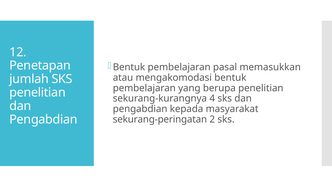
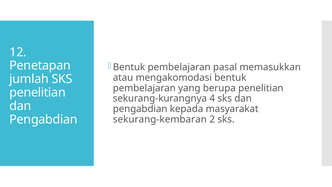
sekurang-peringatan: sekurang-peringatan -> sekurang-kembaran (160, 119)
